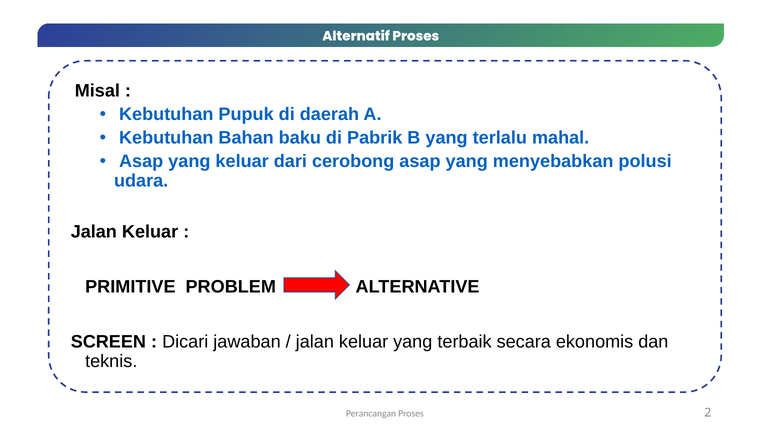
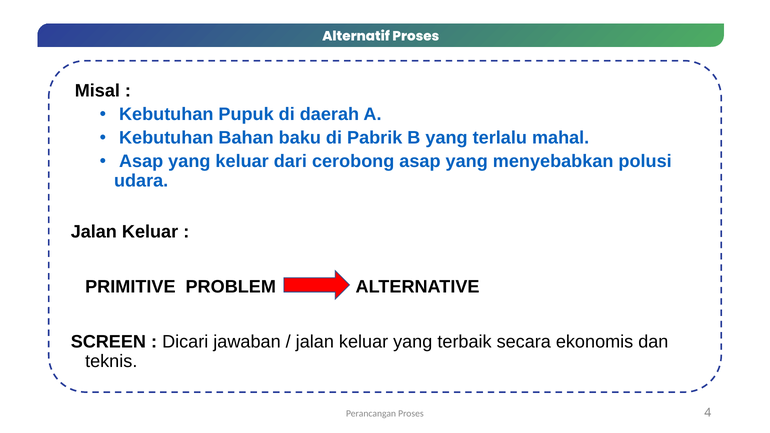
2: 2 -> 4 (708, 413)
